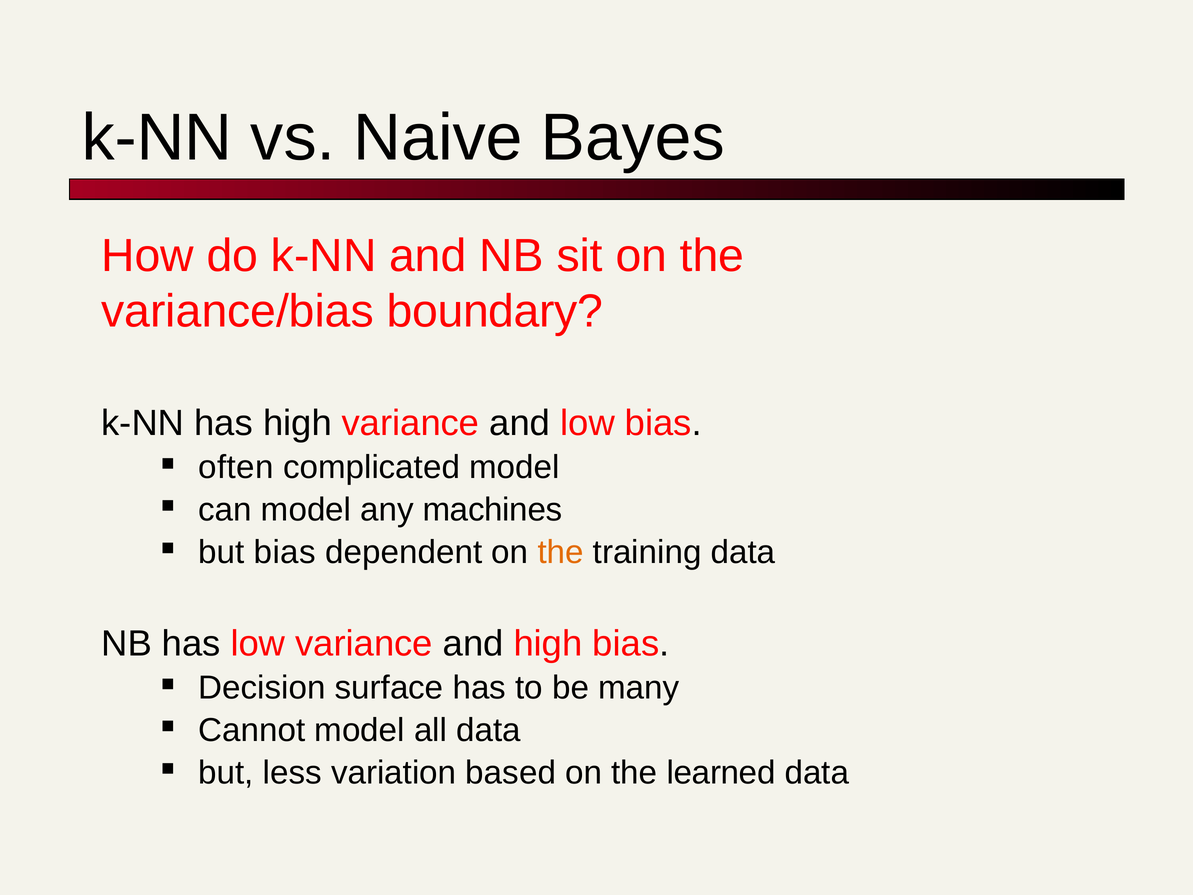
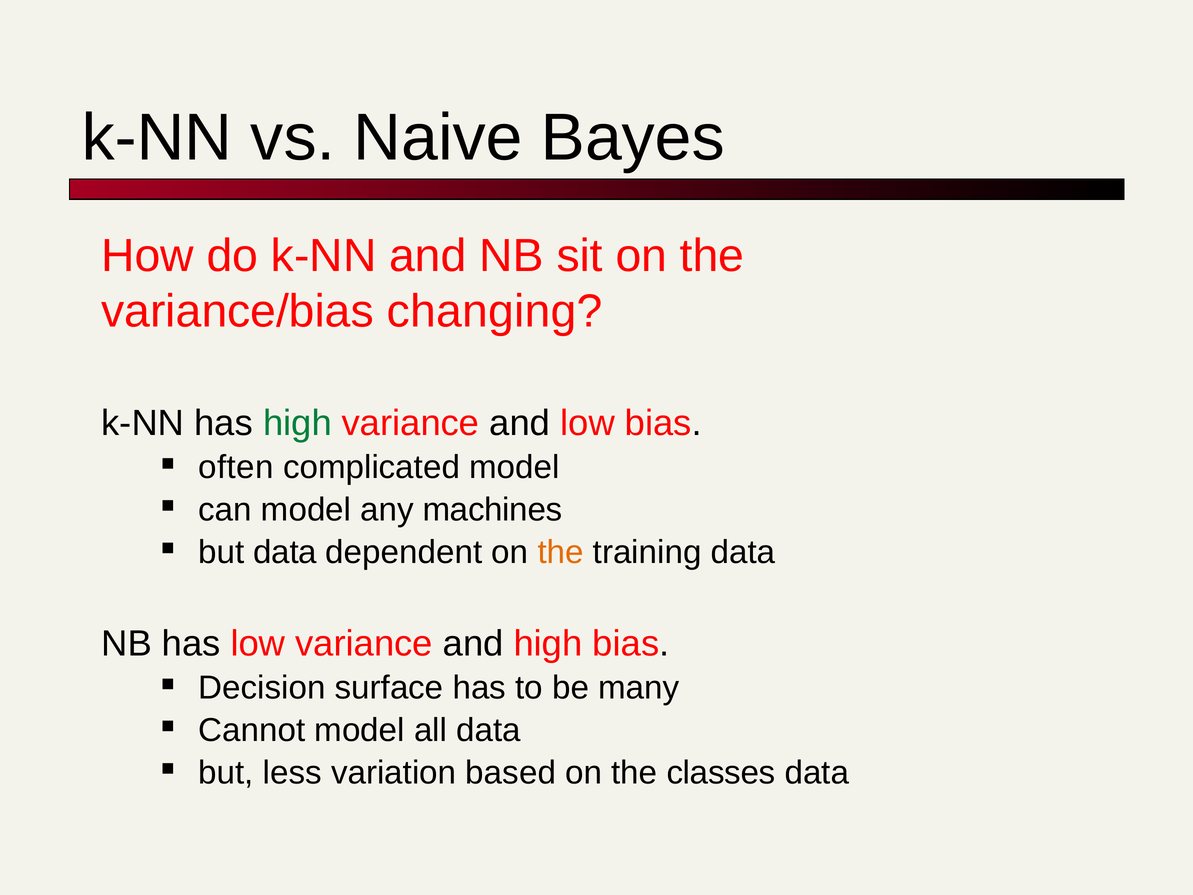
boundary: boundary -> changing (495, 311)
high colour: black -> green (297, 423)
but bias: bias -> data (285, 552)
learned: learned -> classes (721, 773)
